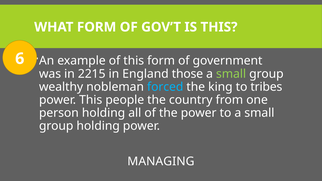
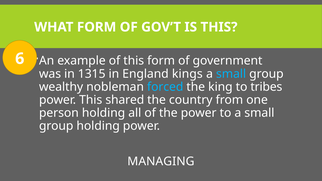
2215: 2215 -> 1315 (92, 74)
those: those -> kings (187, 74)
small colour: light green -> light blue (231, 74)
people: people -> shared (125, 100)
